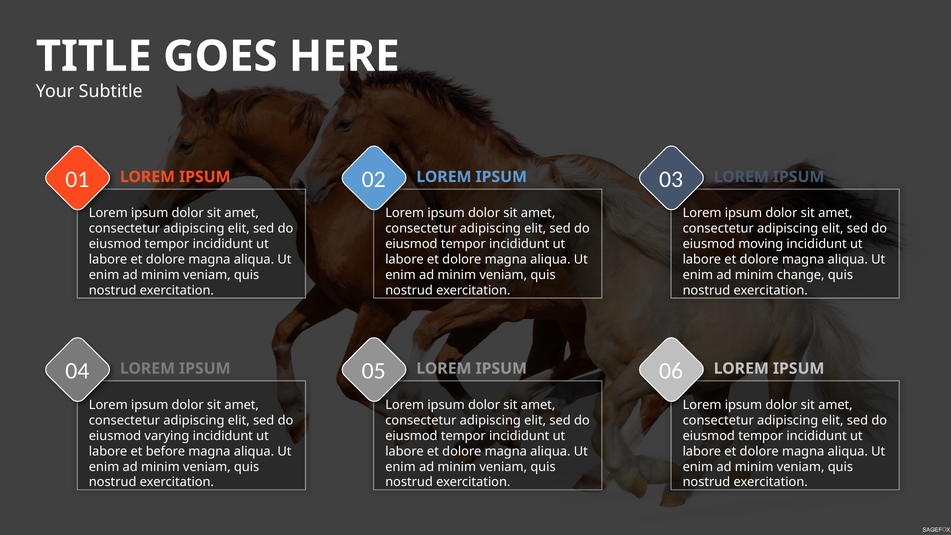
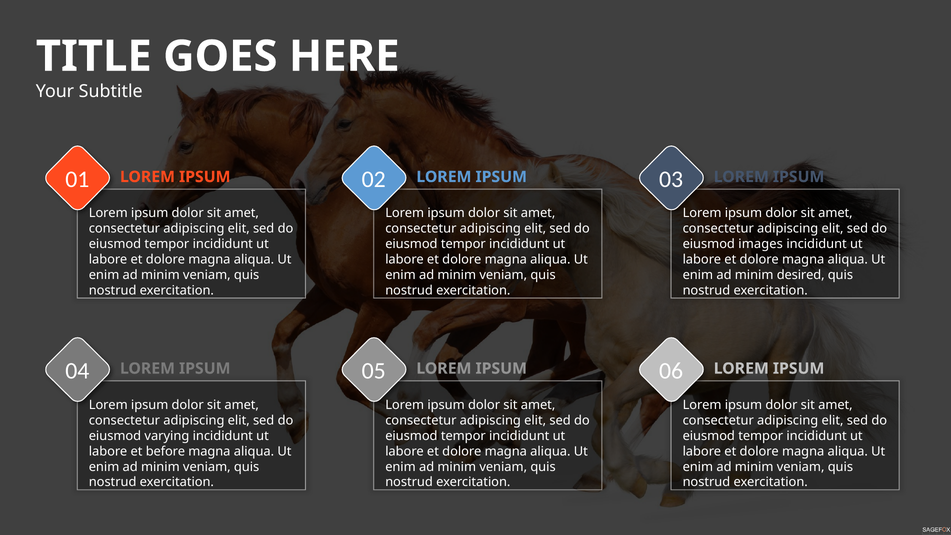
moving: moving -> images (761, 244)
change: change -> desired (801, 275)
